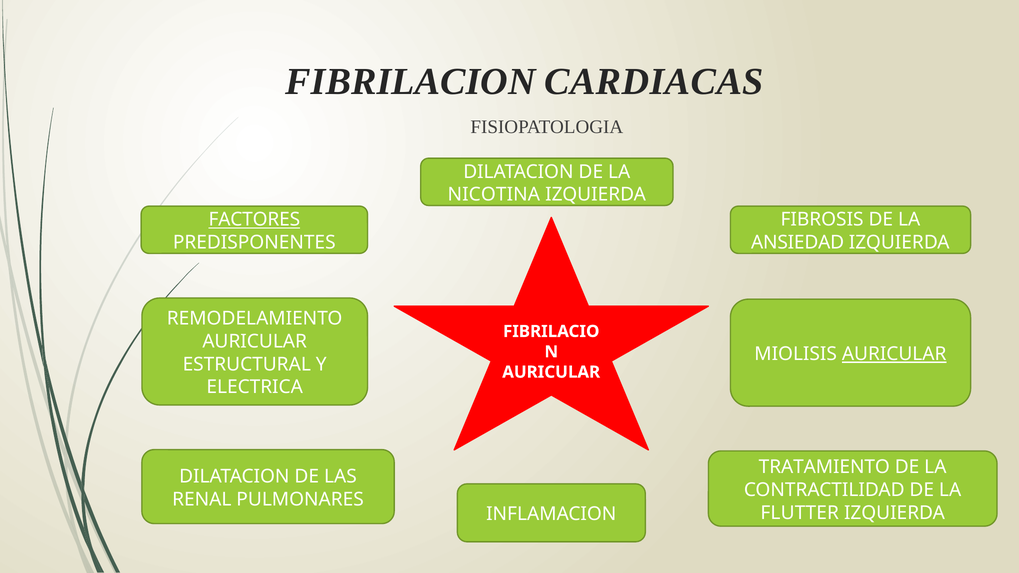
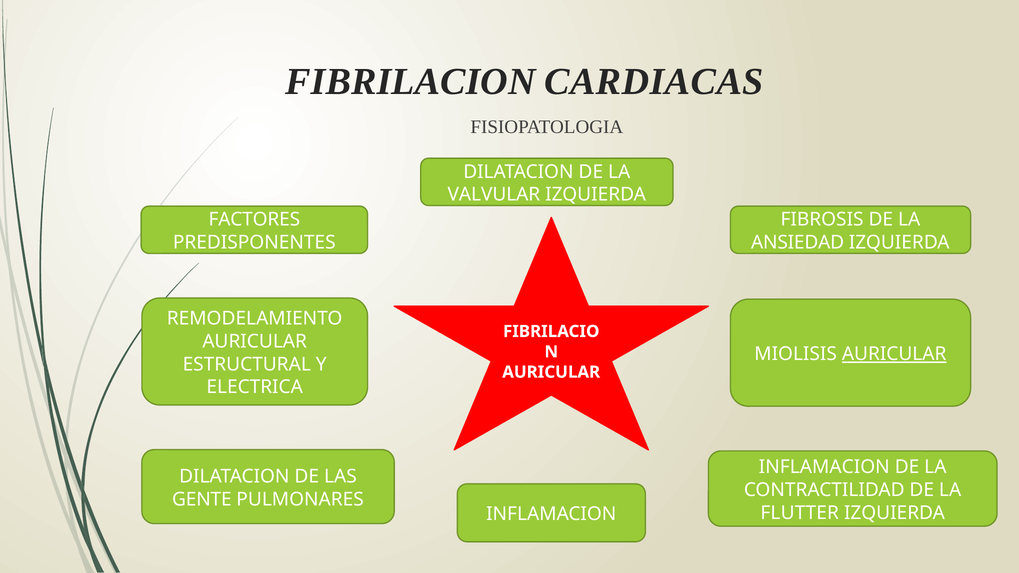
NICOTINA: NICOTINA -> VALVULAR (494, 195)
FACTORES underline: present -> none (254, 220)
TRATAMIENTO: TRATAMIENTO -> INFLAMACION (824, 467)
RENAL: RENAL -> GENTE (202, 500)
